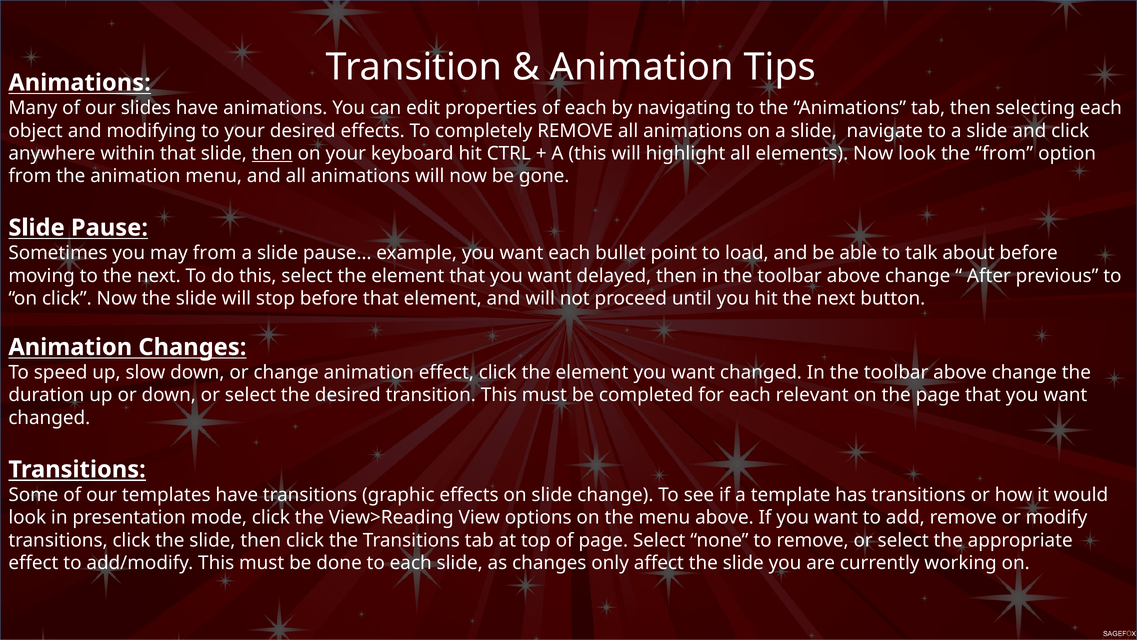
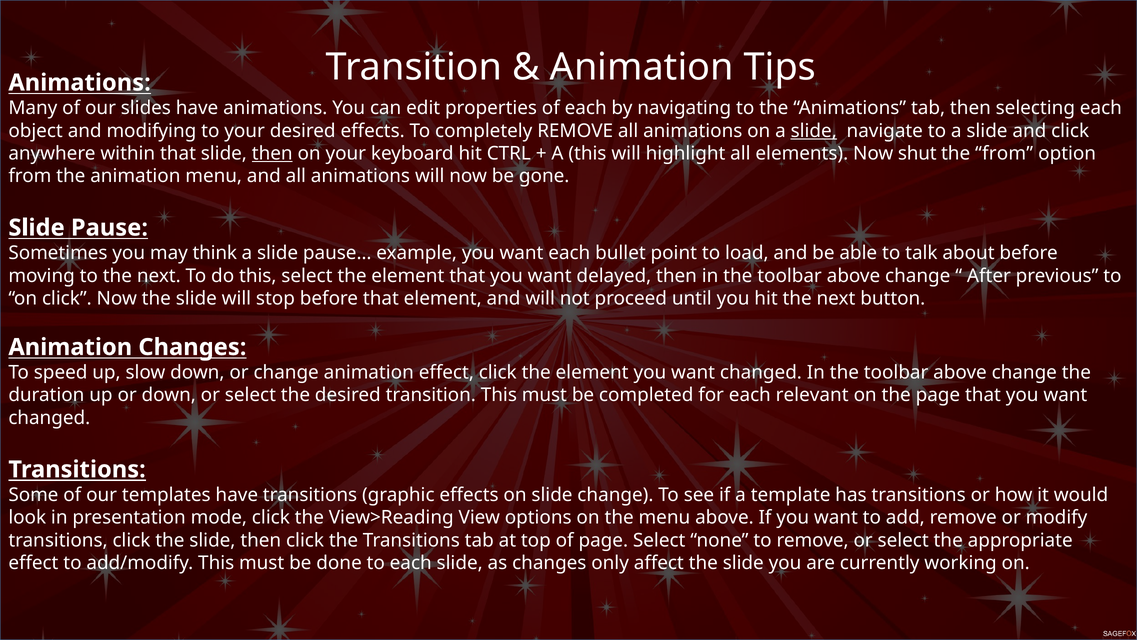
slide underline: none -> present (814, 131)
Now look: look -> shut (917, 153)
may from: from -> think (215, 253)
